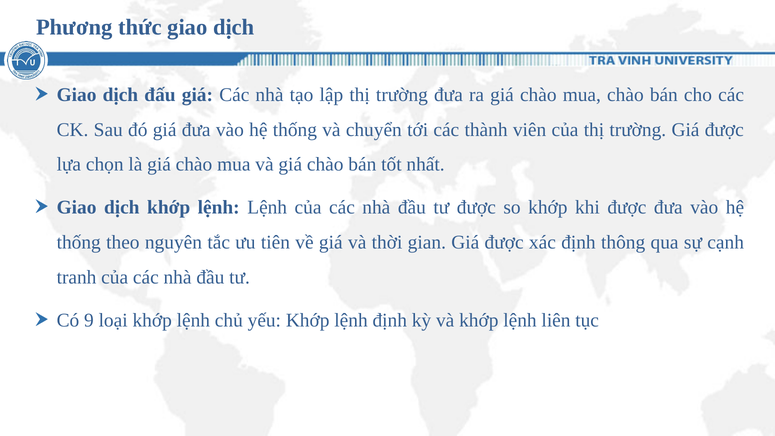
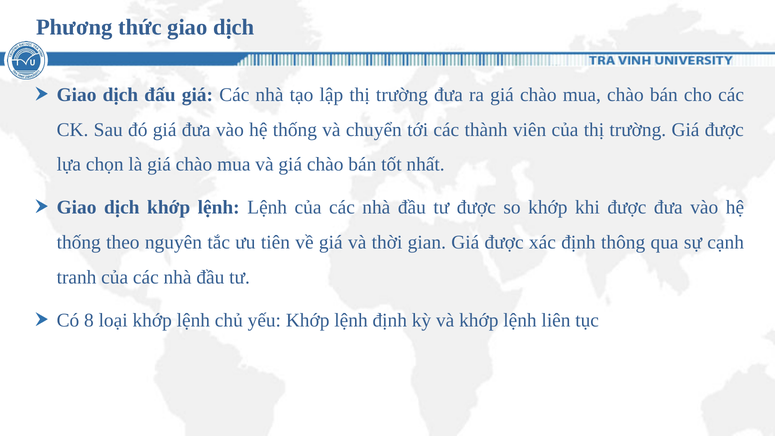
9: 9 -> 8 (89, 320)
